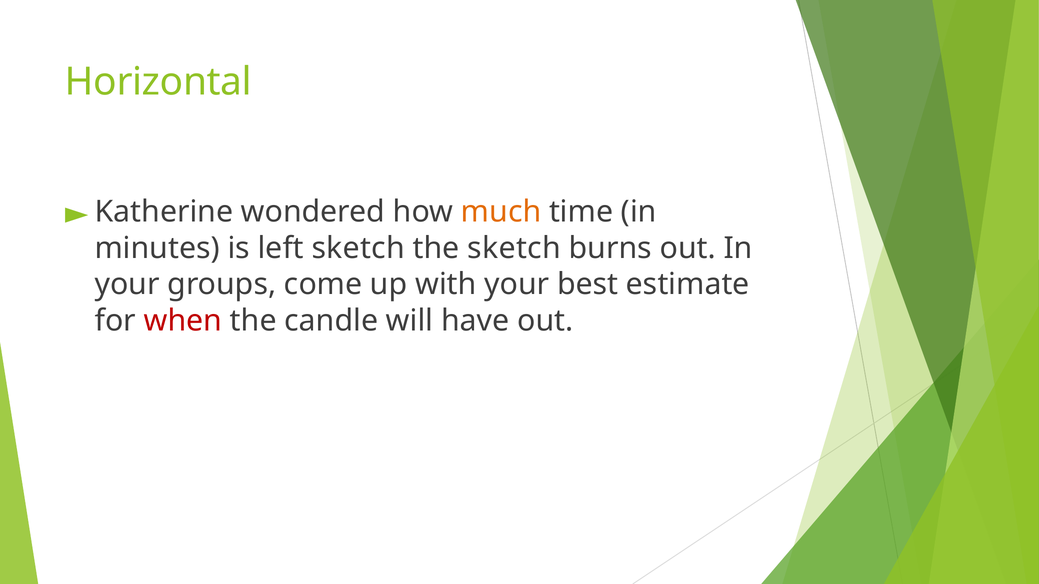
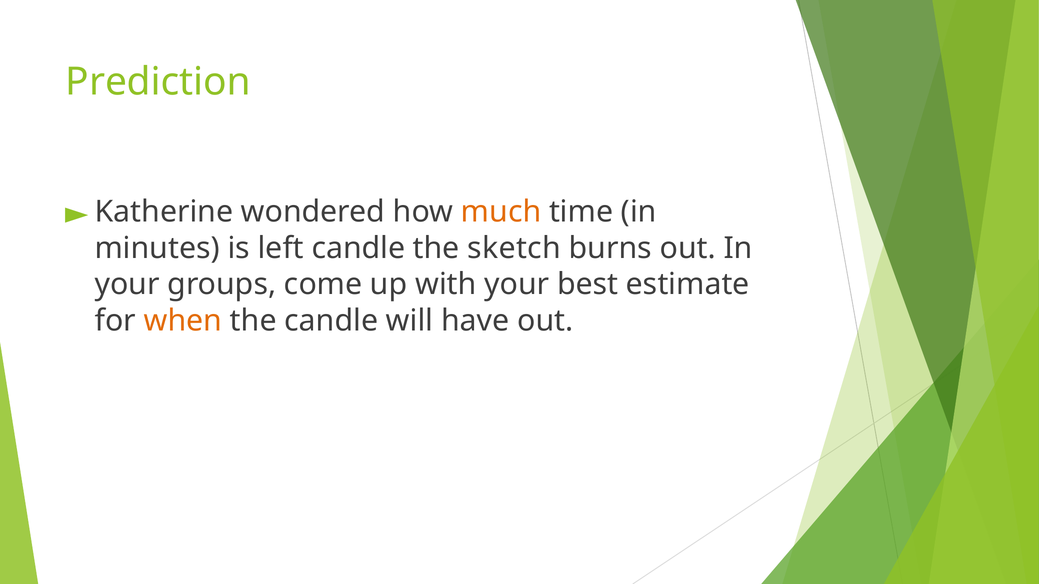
Horizontal: Horizontal -> Prediction (158, 82)
left sketch: sketch -> candle (358, 248)
when colour: red -> orange (183, 321)
